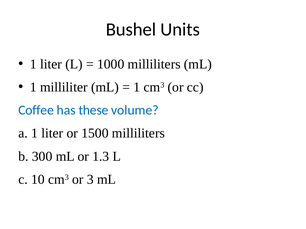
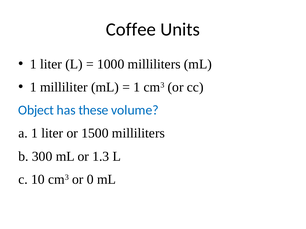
Bushel: Bushel -> Coffee (131, 30)
Coffee: Coffee -> Object (36, 110)
3: 3 -> 0 (90, 180)
